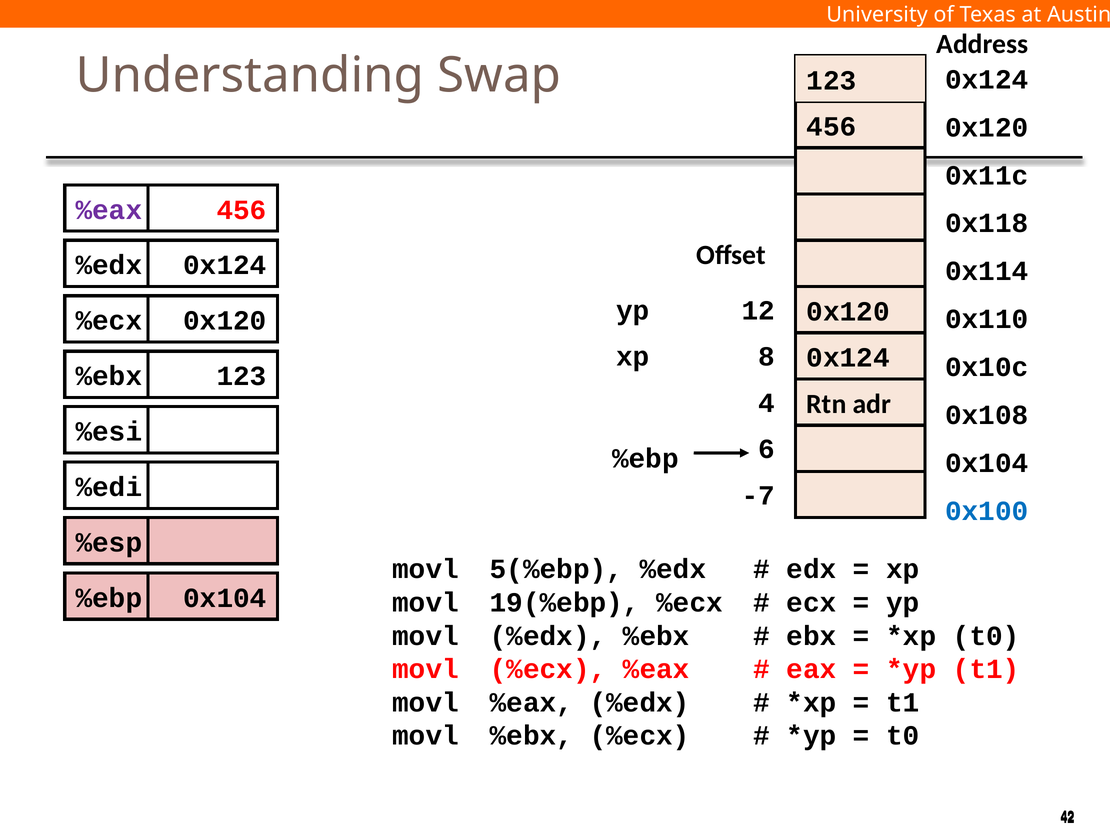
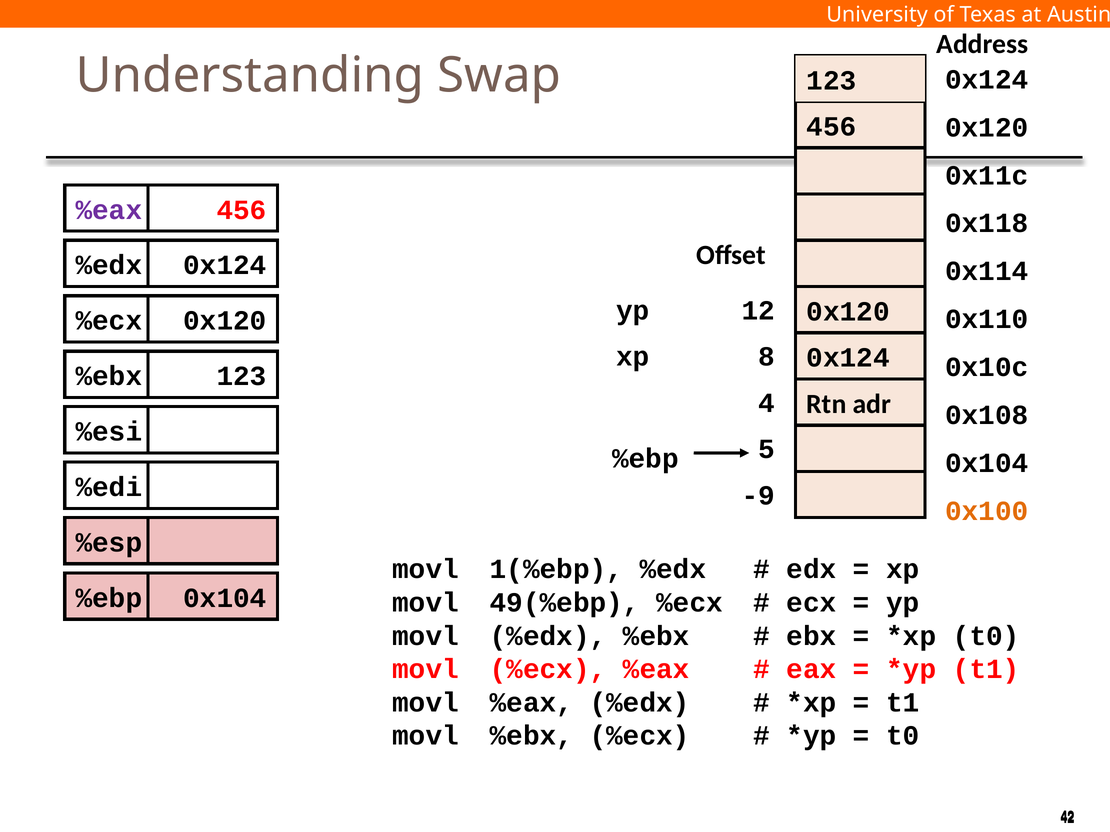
6: 6 -> 5 (767, 450)
-7: -7 -> -9 (758, 496)
0x100 colour: blue -> orange (987, 511)
5(%ebp: 5(%ebp -> 1(%ebp (556, 570)
19(%ebp: 19(%ebp -> 49(%ebp (565, 603)
